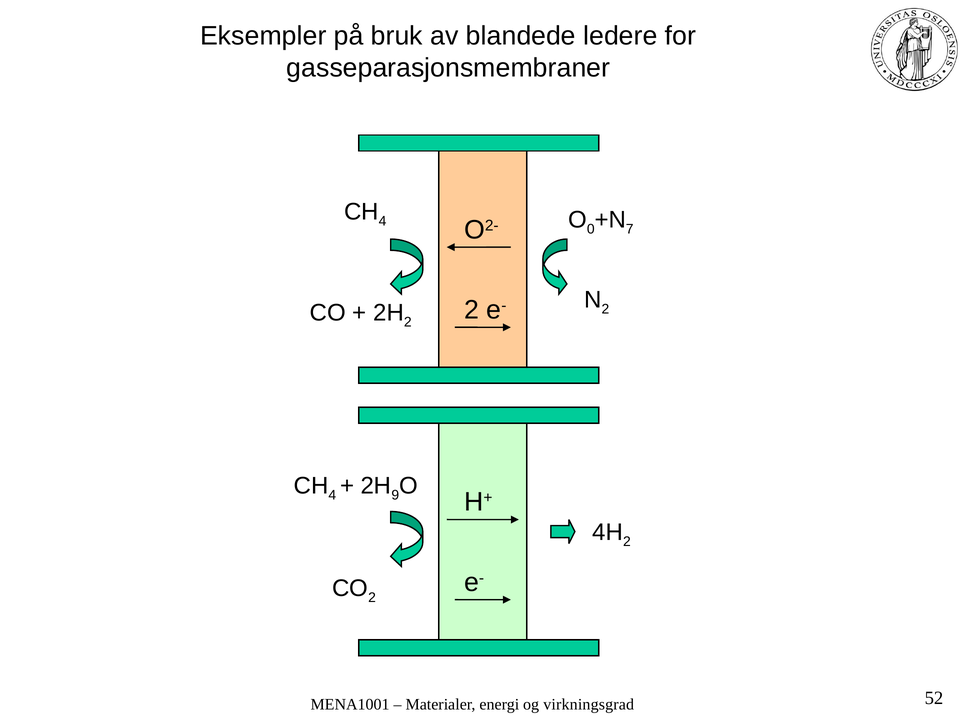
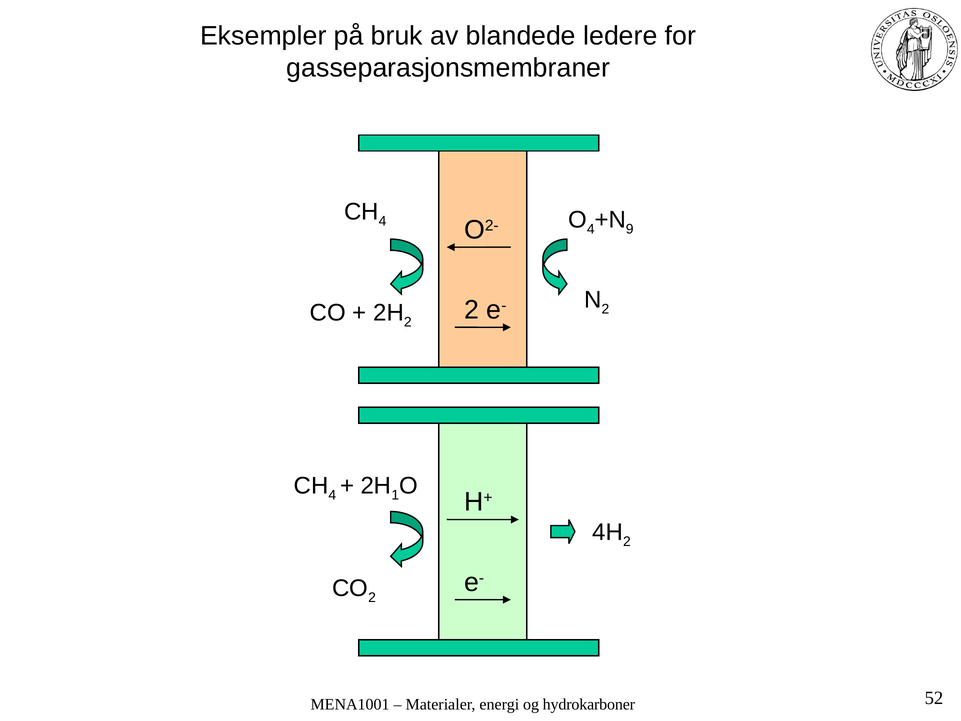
0: 0 -> 4 (591, 229)
7: 7 -> 9 (630, 229)
9: 9 -> 1 (395, 495)
virkningsgrad: virkningsgrad -> hydrokarboner (589, 704)
